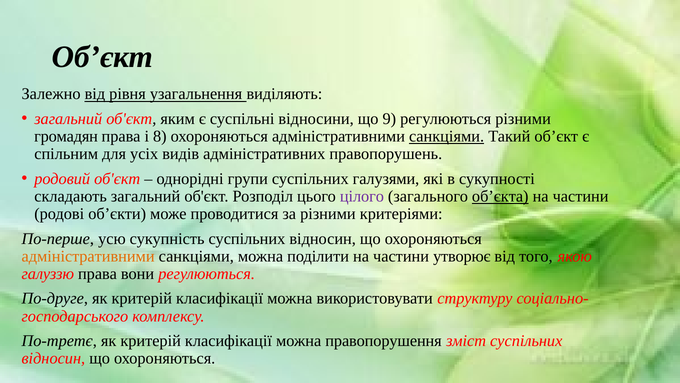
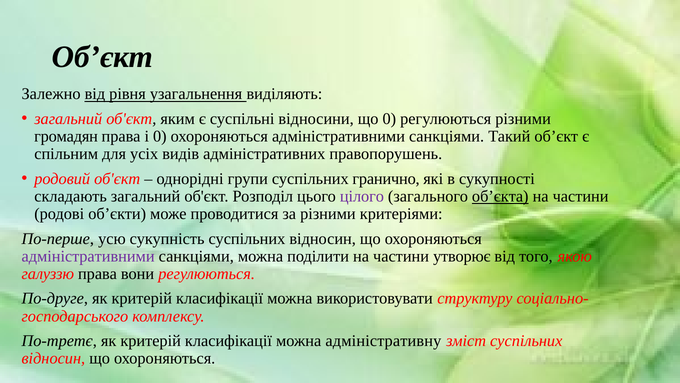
що 9: 9 -> 0 (389, 119)
і 8: 8 -> 0 (160, 136)
санкціями underline: present -> none (447, 136)
галузями: галузями -> гранично (386, 178)
адміністративними colour: orange -> purple (88, 256)
правопорушення: правопорушення -> адміністративну (383, 340)
